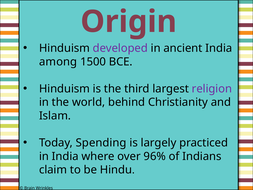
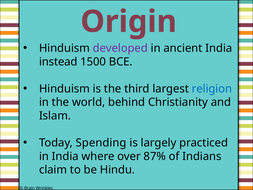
among: among -> instead (58, 62)
religion colour: purple -> blue (212, 89)
96%: 96% -> 87% (155, 156)
